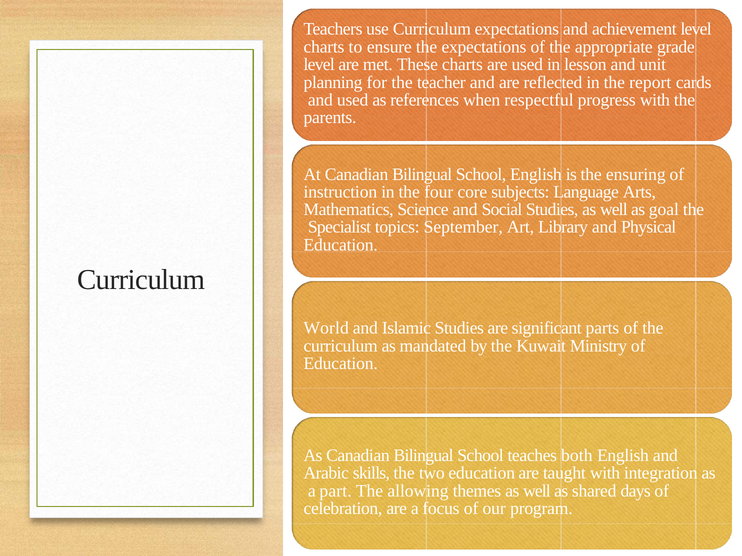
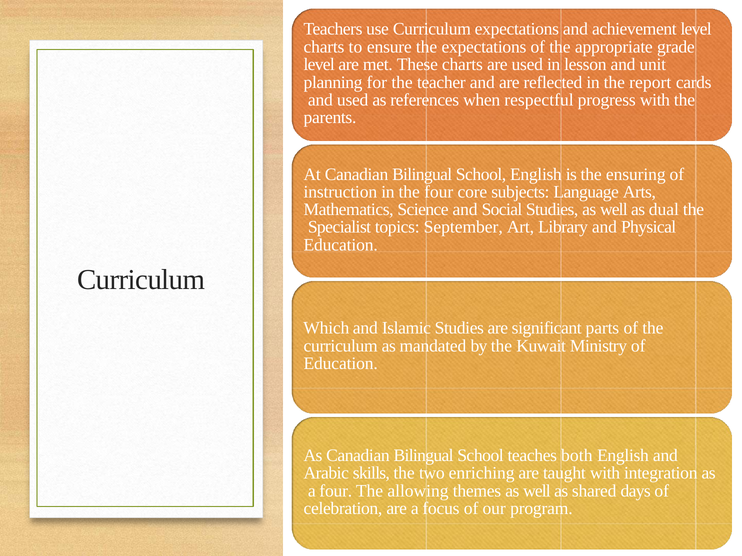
goal: goal -> dual (664, 210)
World: World -> Which (326, 328)
two education: education -> enriching (482, 474)
a part: part -> four (336, 491)
